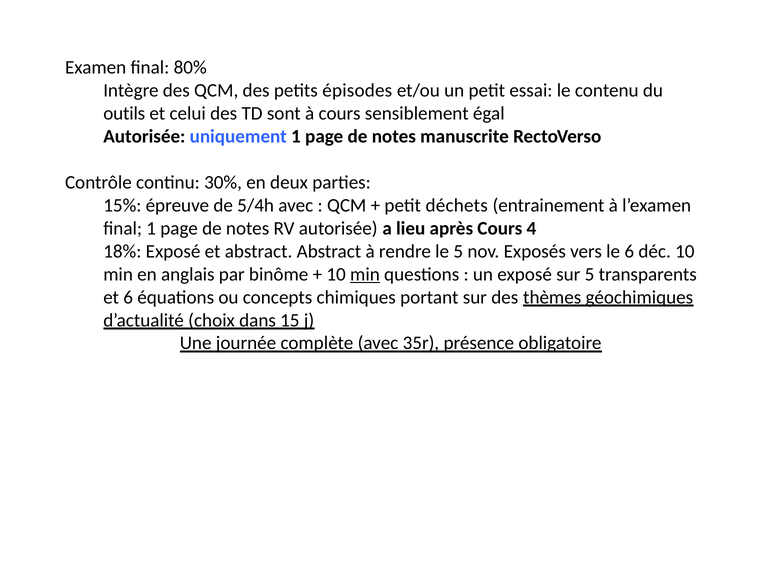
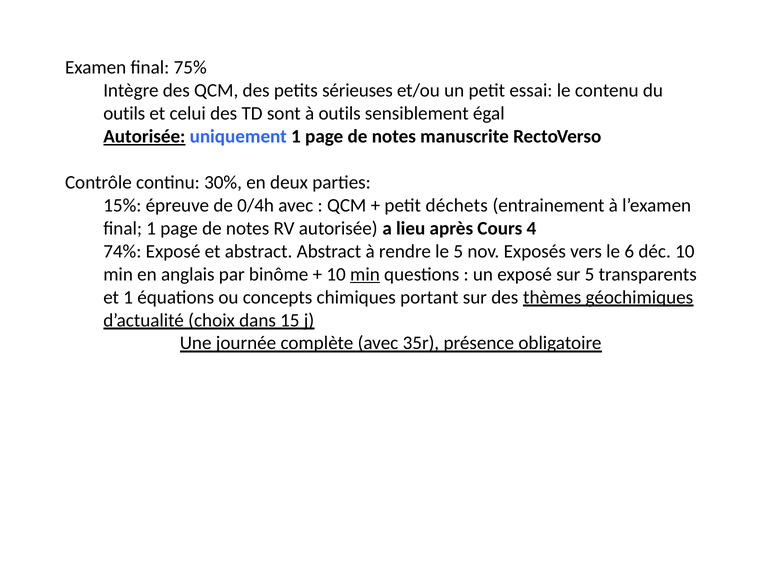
80%: 80% -> 75% (190, 68)
épisodes: épisodes -> sérieuses (357, 91)
à cours: cours -> outils (340, 114)
Autorisée underline: none -> present (144, 136)
5/4h: 5/4h -> 0/4h (256, 205)
18%: 18% -> 74% (122, 251)
et 6: 6 -> 1 (128, 297)
